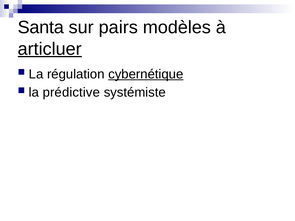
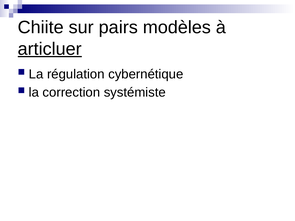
Santa: Santa -> Chiite (41, 27)
cybernétique underline: present -> none (146, 74)
prédictive: prédictive -> correction (71, 93)
